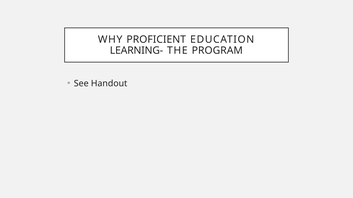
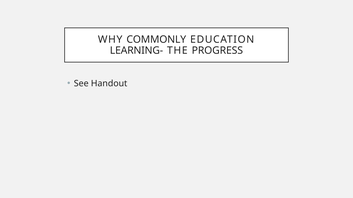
PROFICIENT: PROFICIENT -> COMMONLY (156, 40)
PROGRAM: PROGRAM -> PROGRESS (217, 51)
